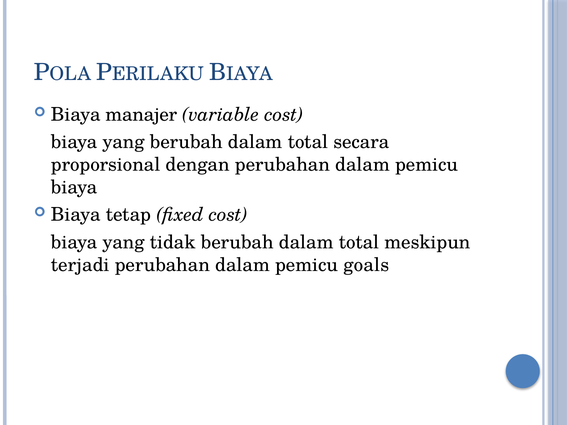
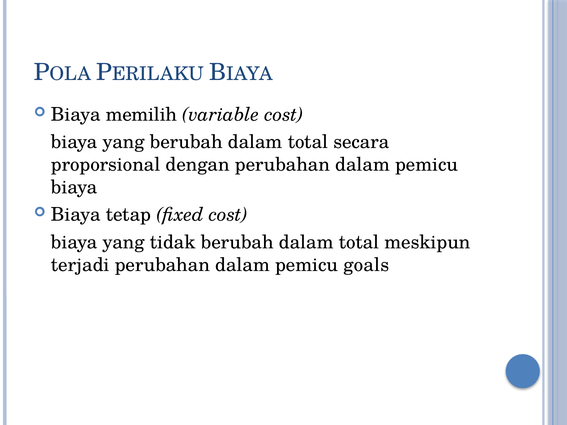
manajer: manajer -> memilih (141, 115)
